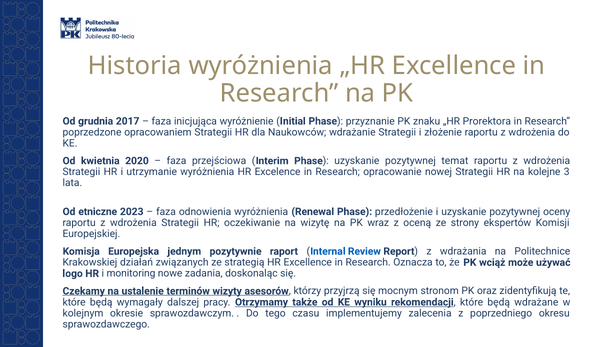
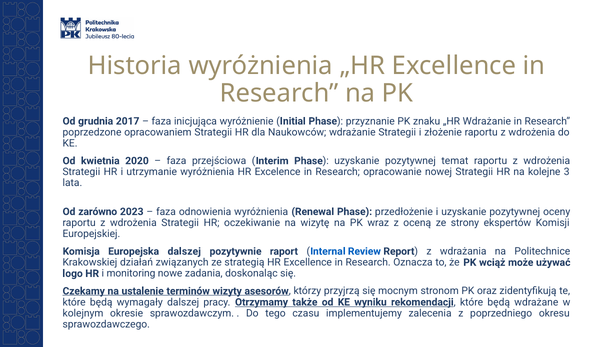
„HR Prorektora: Prorektora -> Wdrażanie (487, 121)
etniczne: etniczne -> zarówno (98, 211)
Europejska jednym: jednym -> dalszej (184, 251)
